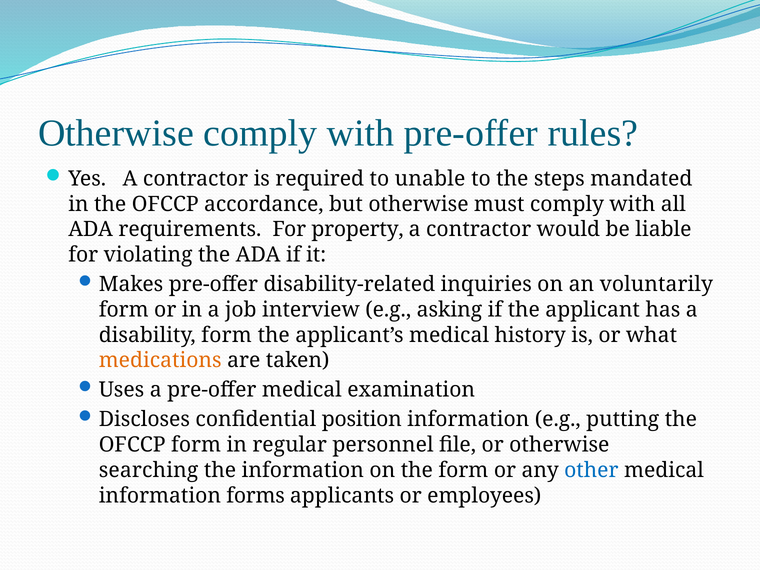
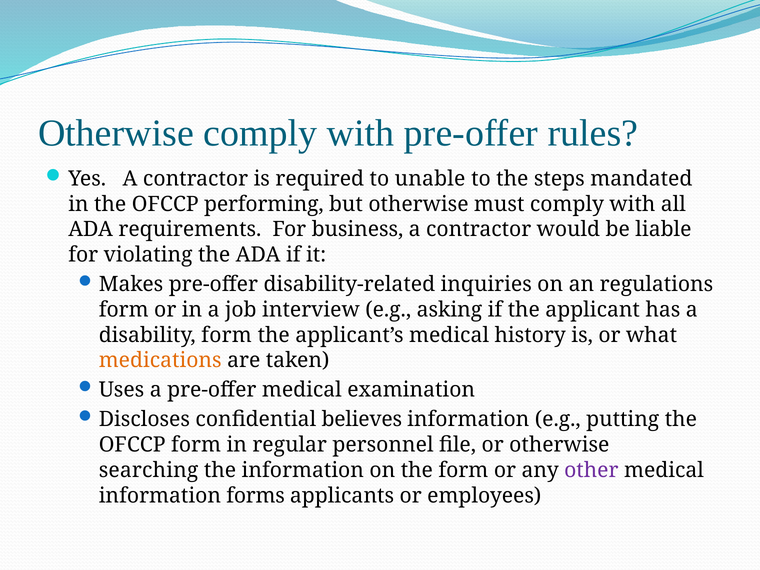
accordance: accordance -> performing (264, 204)
property: property -> business (357, 229)
voluntarily: voluntarily -> regulations (656, 284)
position: position -> believes (362, 420)
other colour: blue -> purple (591, 470)
